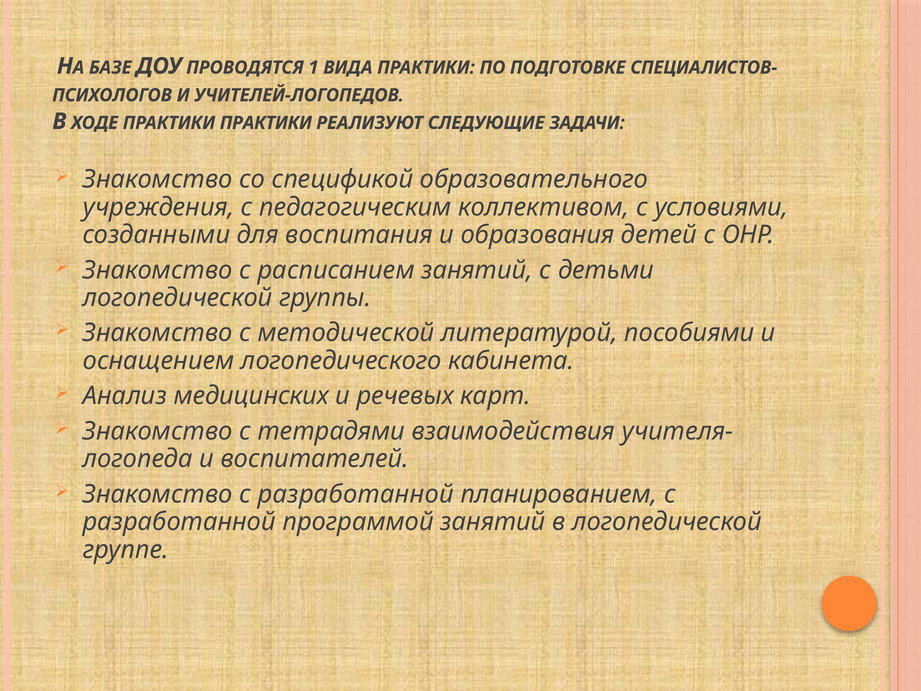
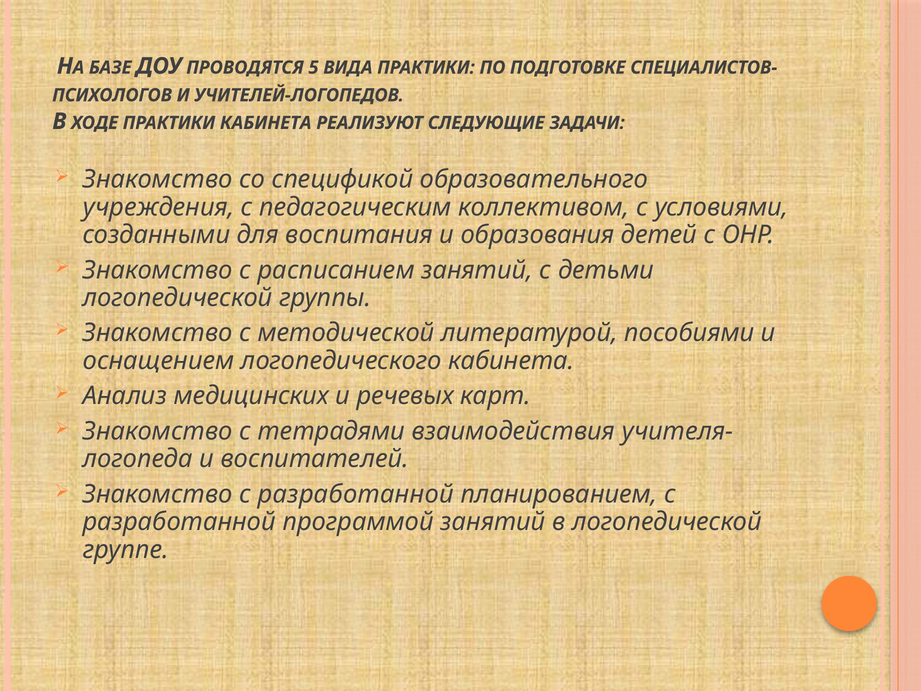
1: 1 -> 5 (313, 68)
ПРАКТИКИ ПРАКТИКИ: ПРАКТИКИ -> КАБИНЕТА (266, 123)
